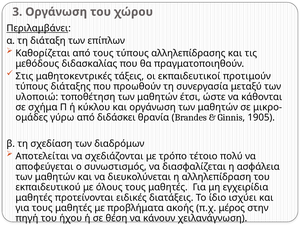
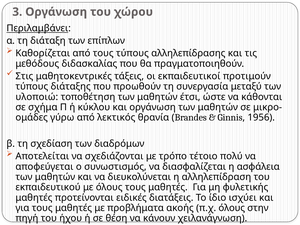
διδάσκει: διδάσκει -> λεκτικός (116, 118)
1905: 1905 -> 1956 (261, 118)
εγχειρίδια: εγχειρίδια -> φυλετικής (245, 187)
π.χ μέρος: μέρος -> όλους (232, 208)
